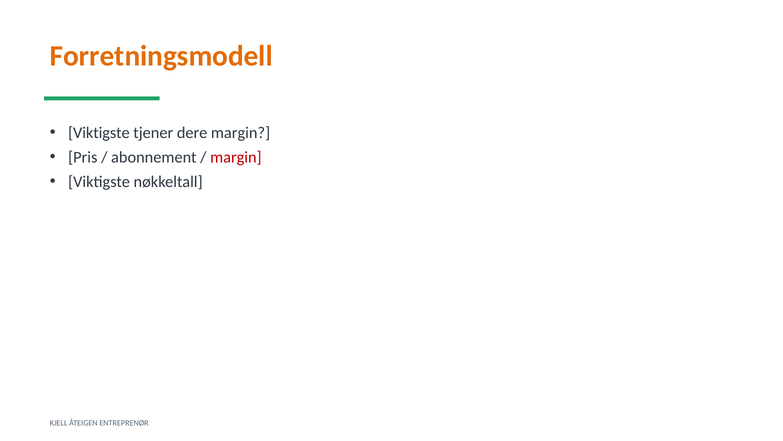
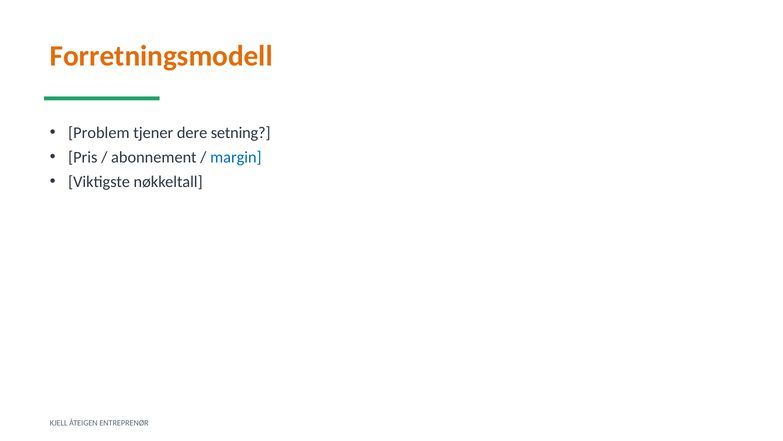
Viktigste: Viktigste -> Problem (99, 133)
dere margin: margin -> setning (241, 133)
margin colour: red -> blue (236, 157)
